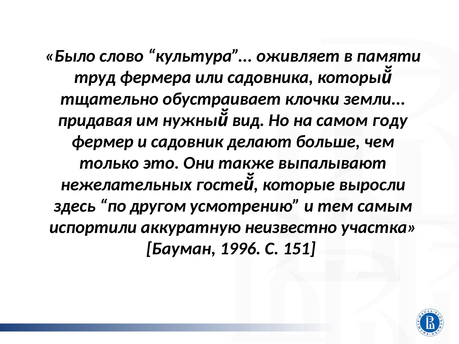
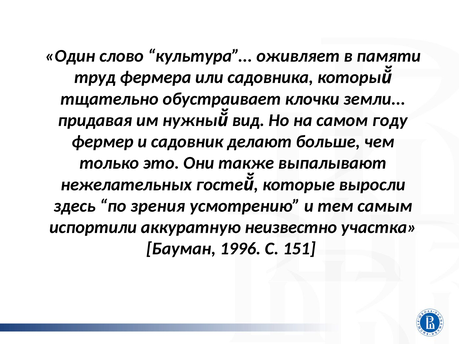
Было: Было -> Один (70, 56)
другом: другом -> зрения (158, 206)
